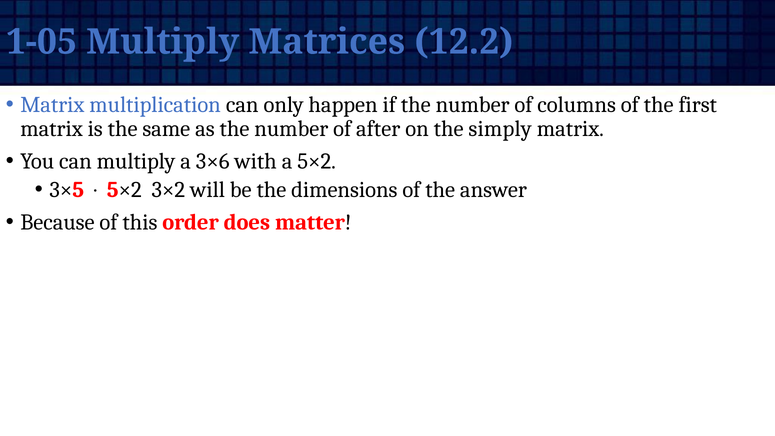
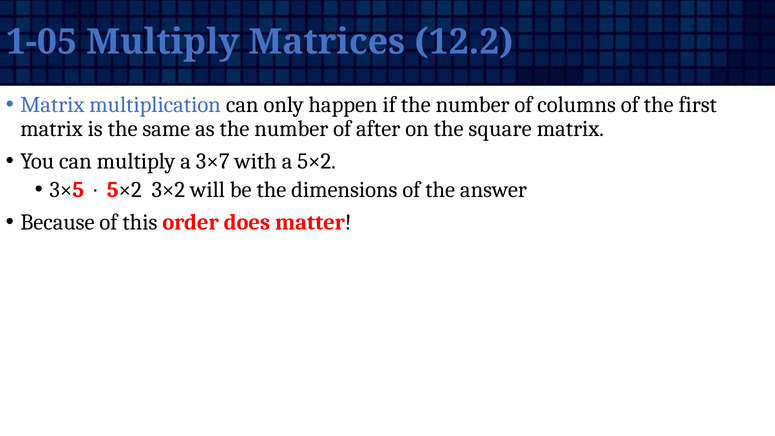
simply: simply -> square (500, 129)
3×6: 3×6 -> 3×7 (213, 161)
